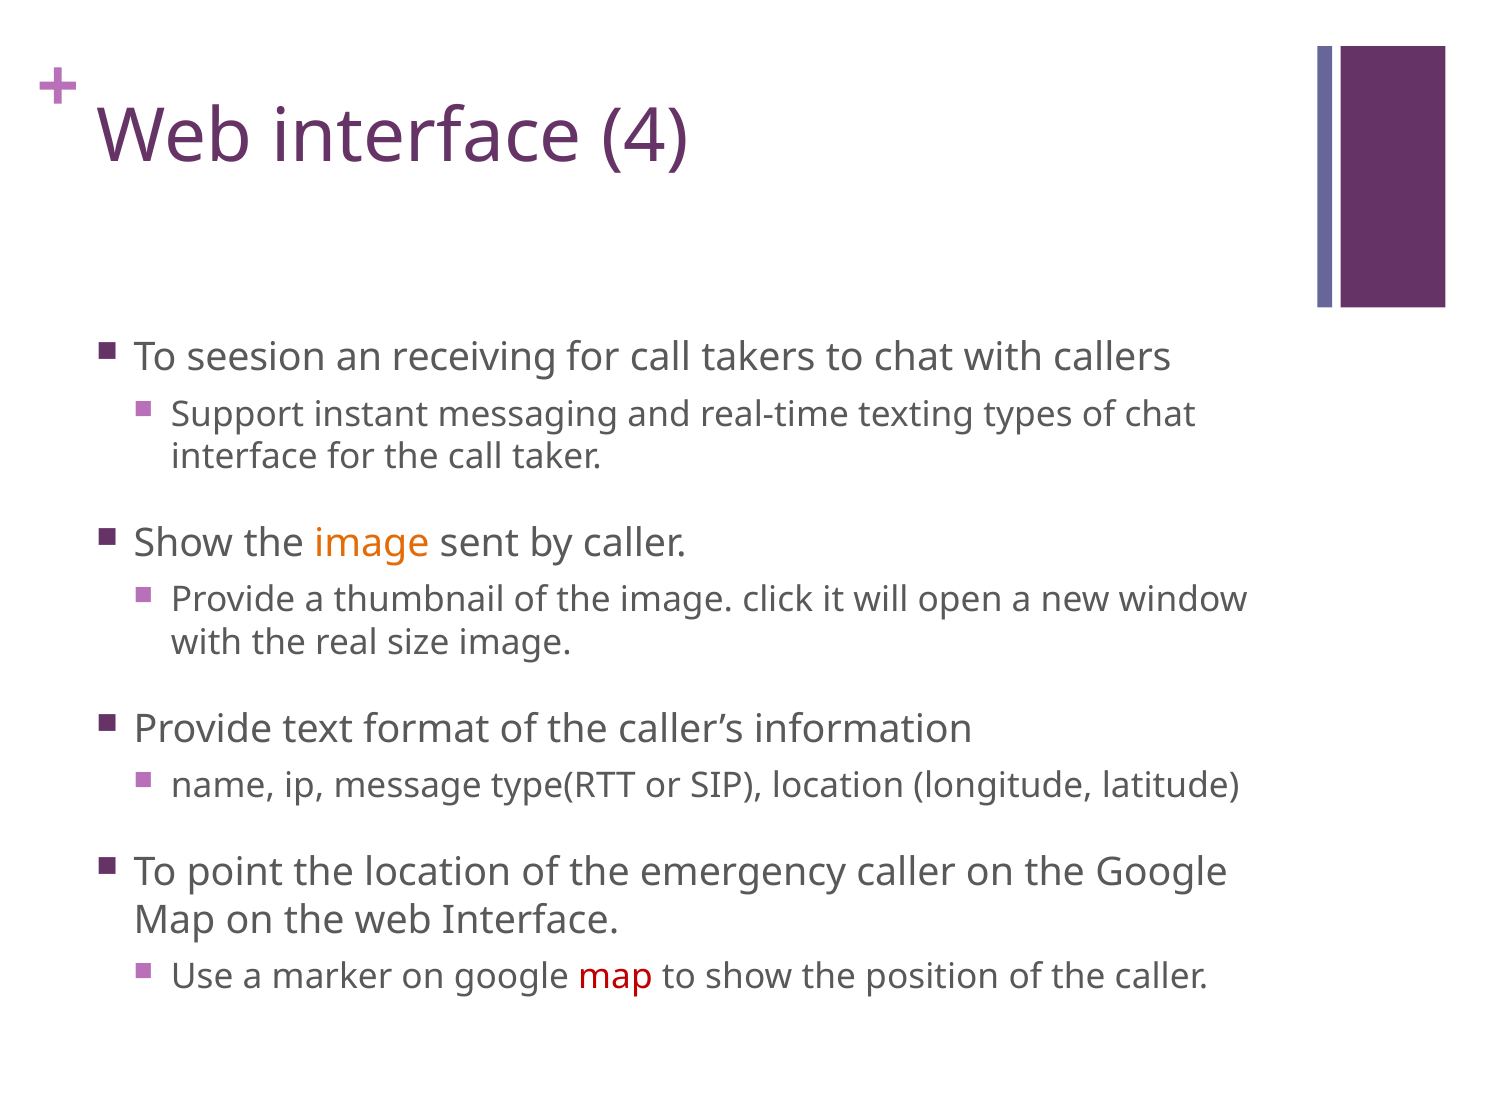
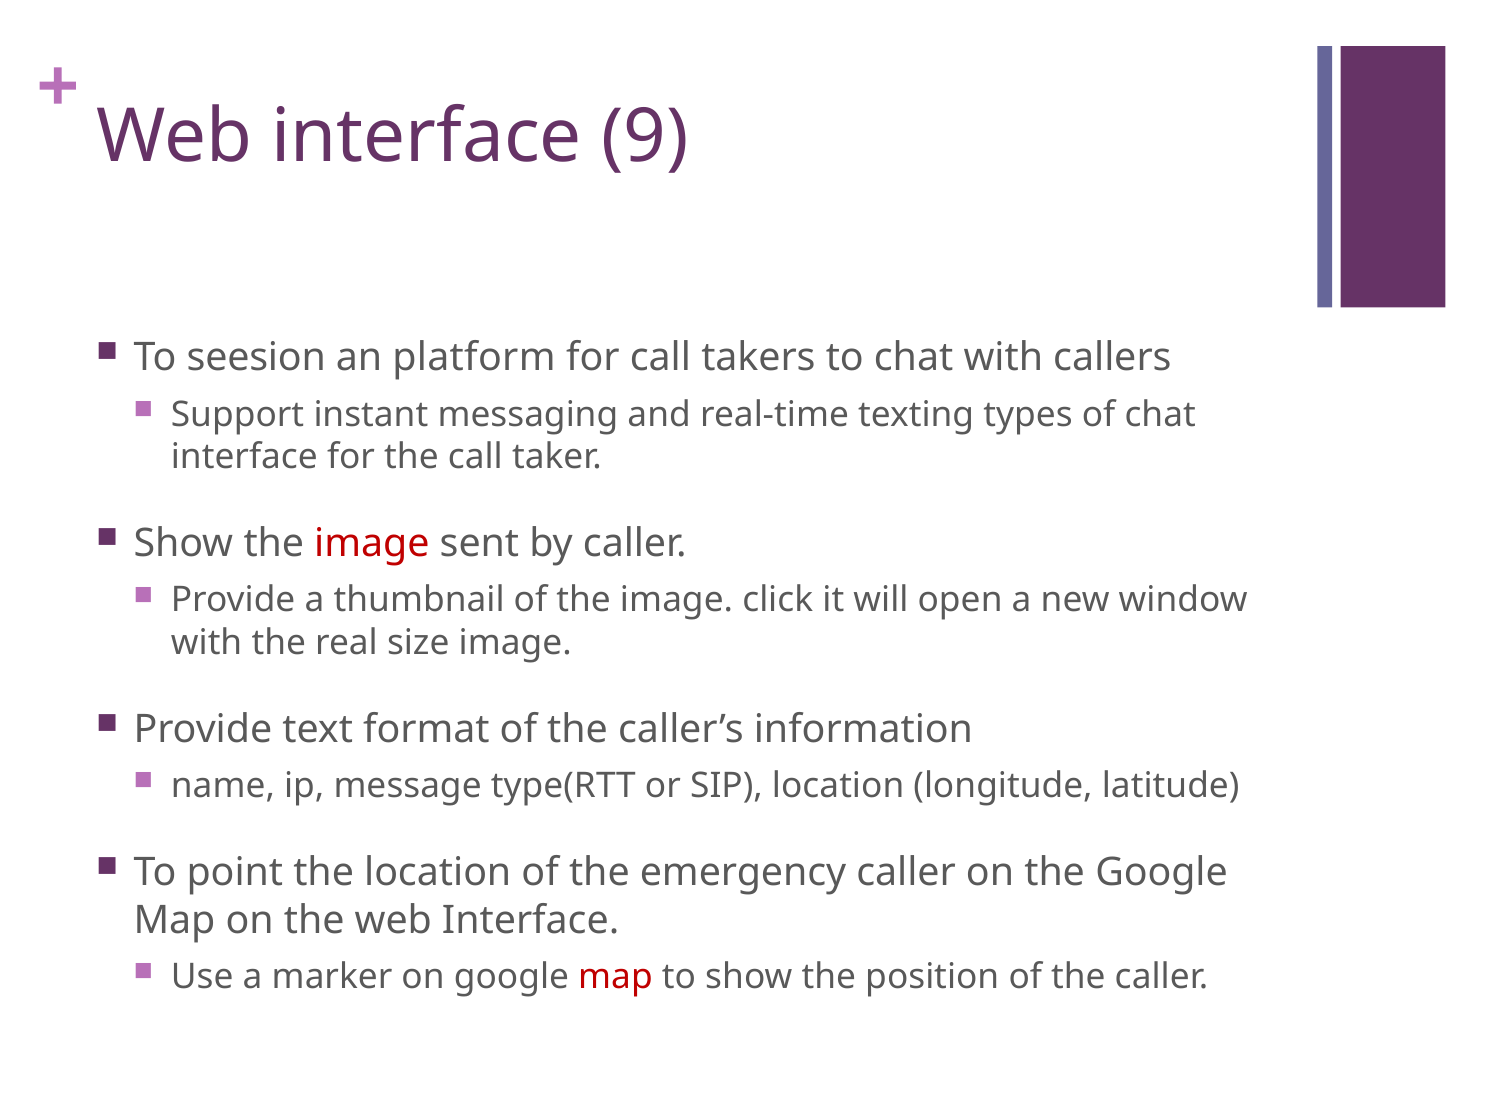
4: 4 -> 9 (645, 137)
receiving: receiving -> platform (474, 357)
image colour: orange -> red (372, 543)
